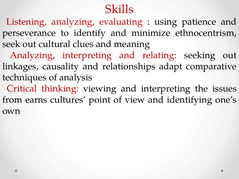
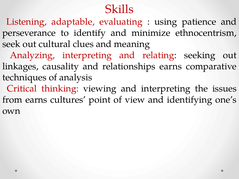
Listening analyzing: analyzing -> adaptable (73, 22)
relationships adapt: adapt -> earns (171, 66)
